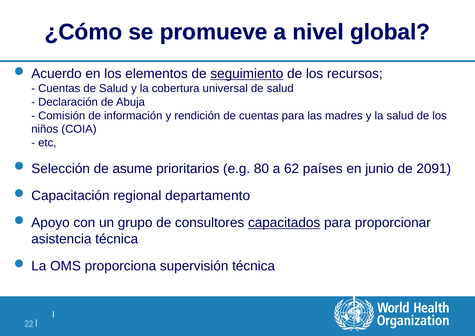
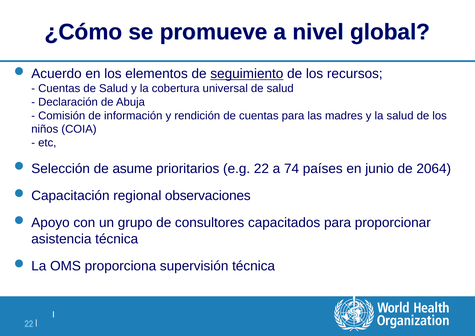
e.g 80: 80 -> 22 (261, 169)
62: 62 -> 74 (292, 169)
2091: 2091 -> 2064 (434, 169)
departamento: departamento -> observaciones (208, 196)
capacitados underline: present -> none (284, 223)
